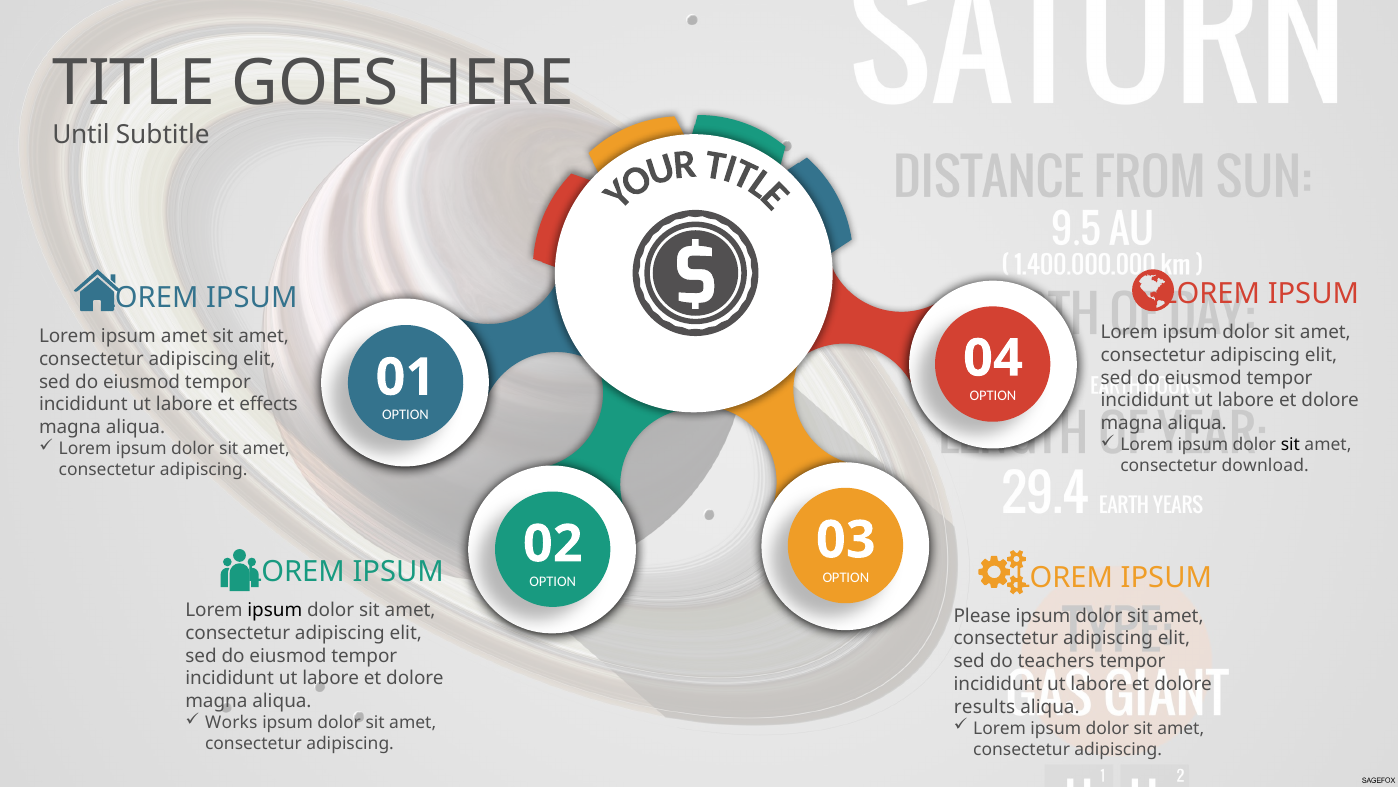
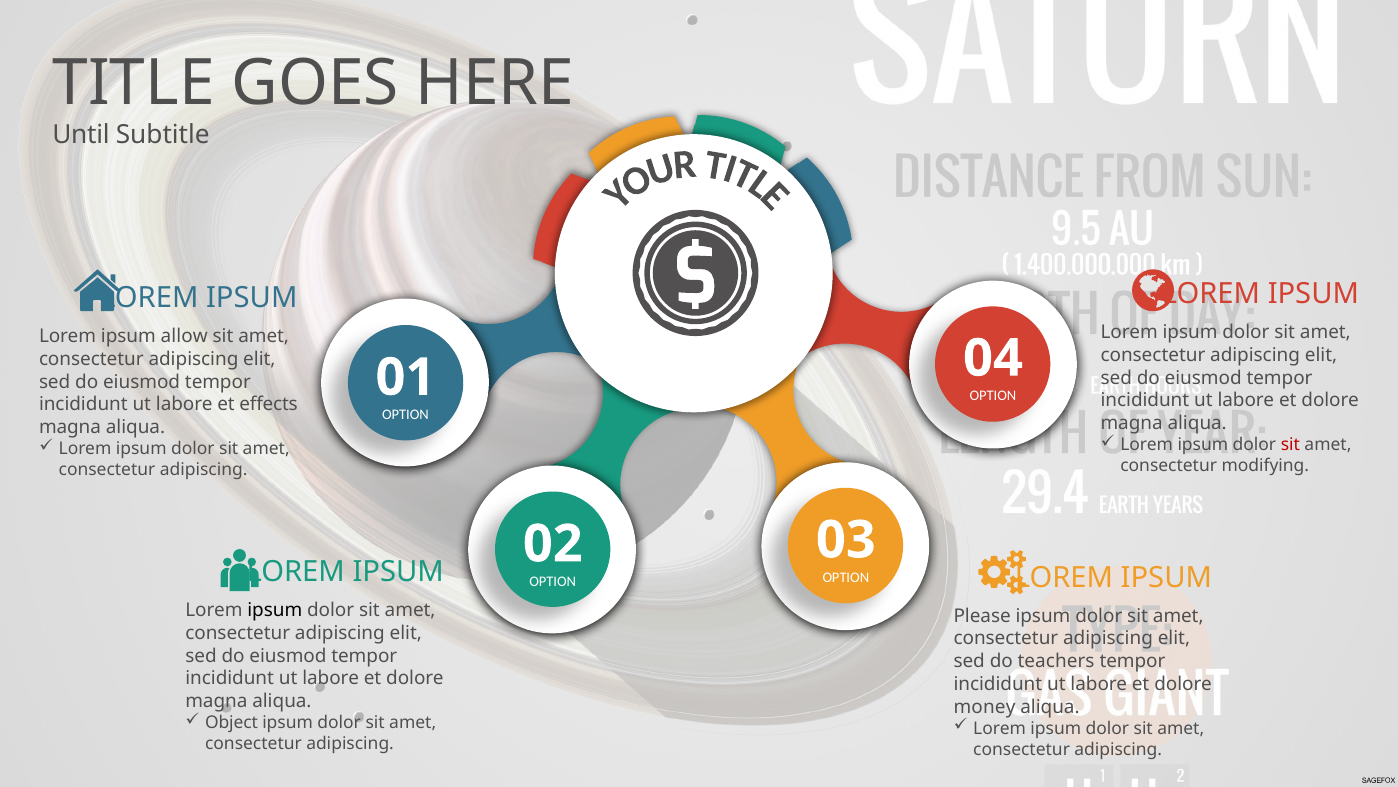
ipsum amet: amet -> allow (184, 336)
sit colour: black -> red (1290, 445)
download: download -> modifying (1265, 466)
results: results -> money (985, 706)
Works: Works -> Object (231, 723)
